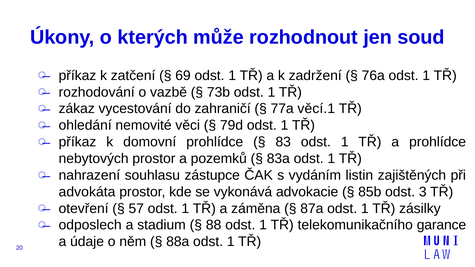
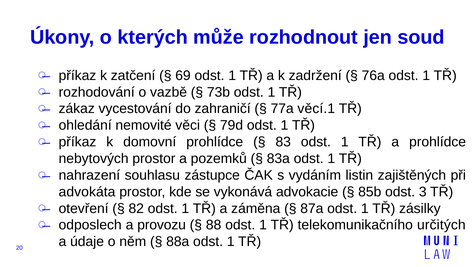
57: 57 -> 82 (136, 209)
stadium: stadium -> provozu (162, 225)
garance: garance -> určitých (441, 225)
